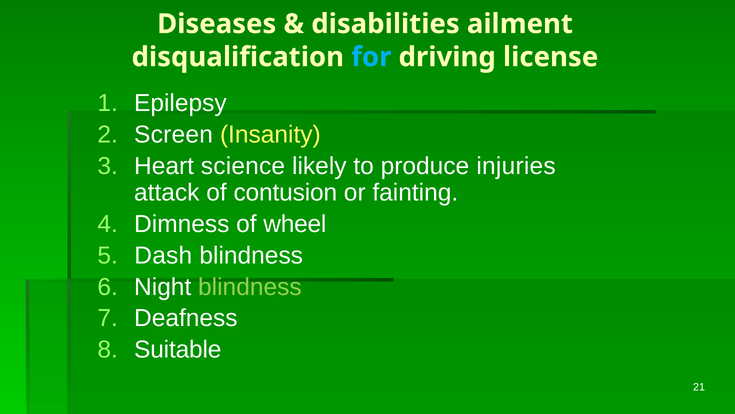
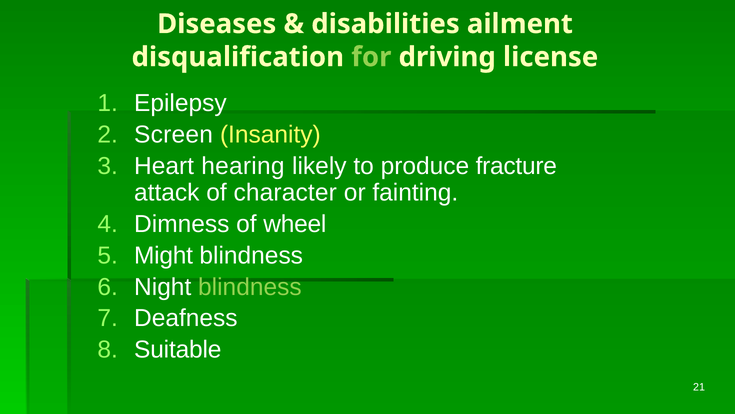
for colour: light blue -> light green (371, 57)
science: science -> hearing (243, 166)
injuries: injuries -> fracture (516, 166)
contusion: contusion -> character (285, 192)
Dash: Dash -> Might (164, 255)
